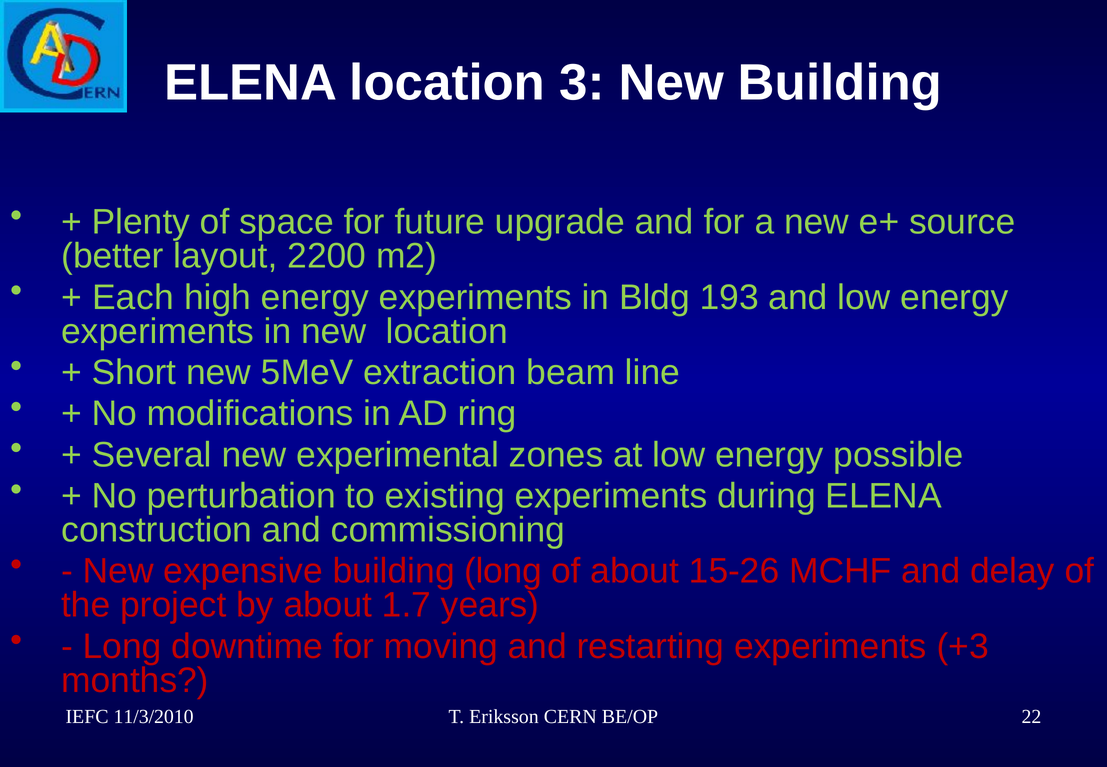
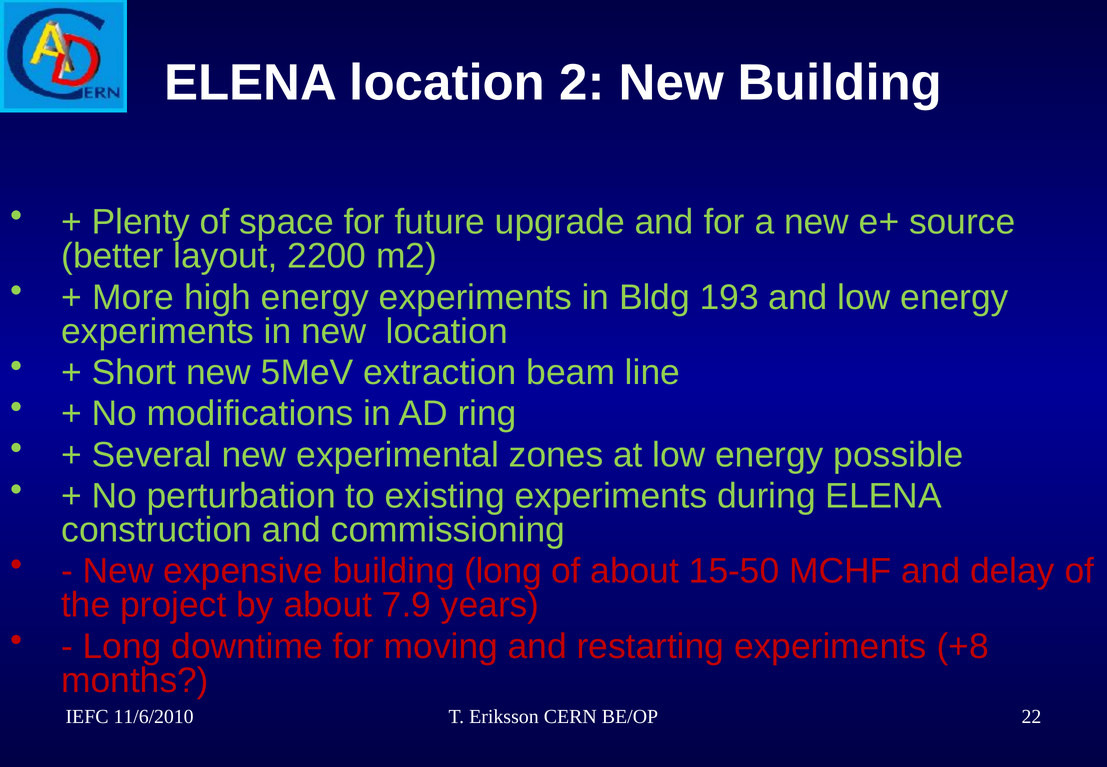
3: 3 -> 2 (582, 83)
Each: Each -> More (133, 297)
15-26: 15-26 -> 15-50 (734, 571)
1.7: 1.7 -> 7.9 (406, 605)
+3: +3 -> +8 (963, 646)
11/3/2010: 11/3/2010 -> 11/6/2010 (154, 716)
